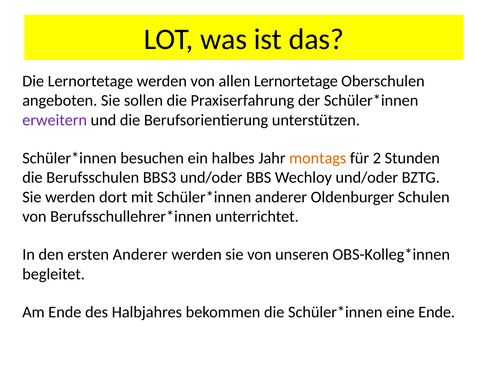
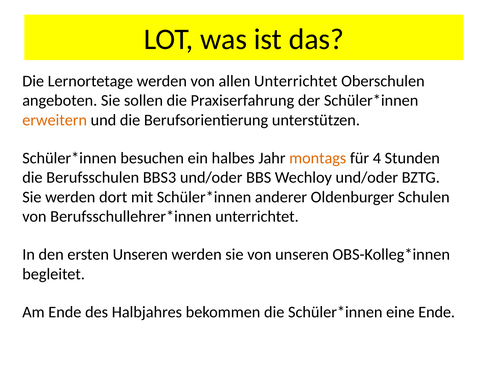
allen Lernortetage: Lernortetage -> Unterrichtet (296, 81)
erweitern colour: purple -> orange (55, 120)
2: 2 -> 4 (377, 158)
ersten Anderer: Anderer -> Unseren (140, 255)
